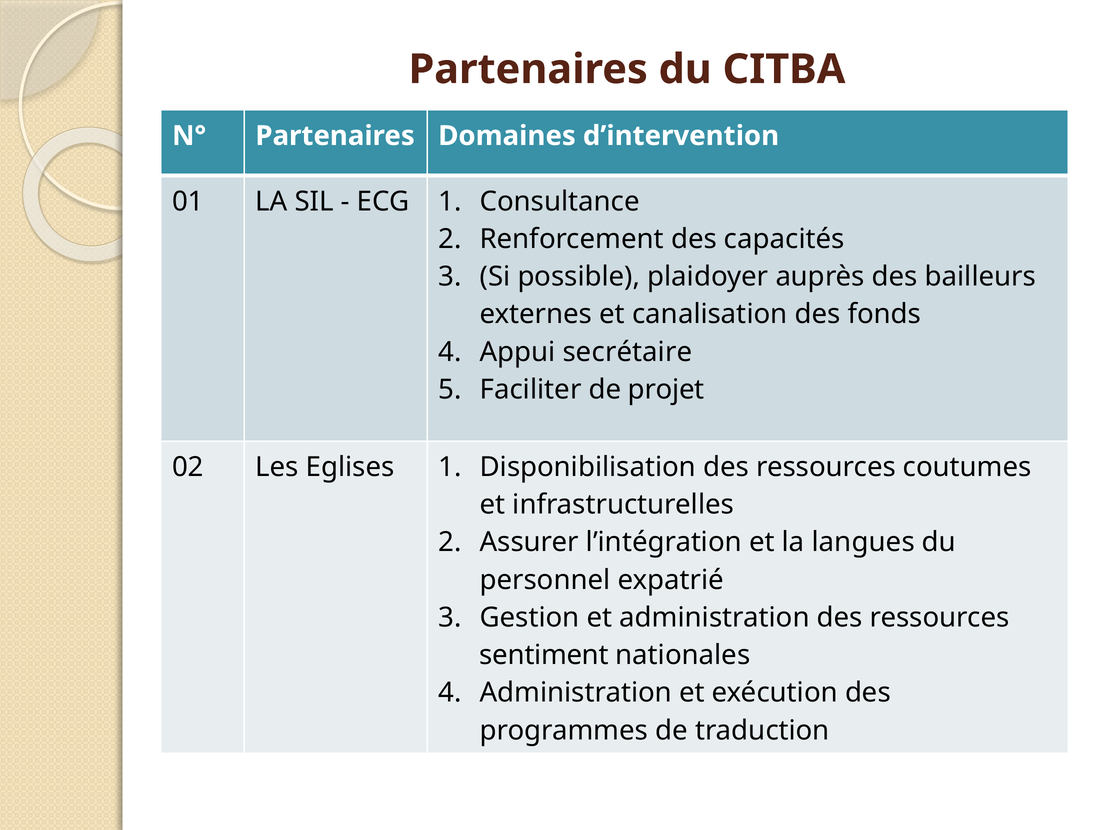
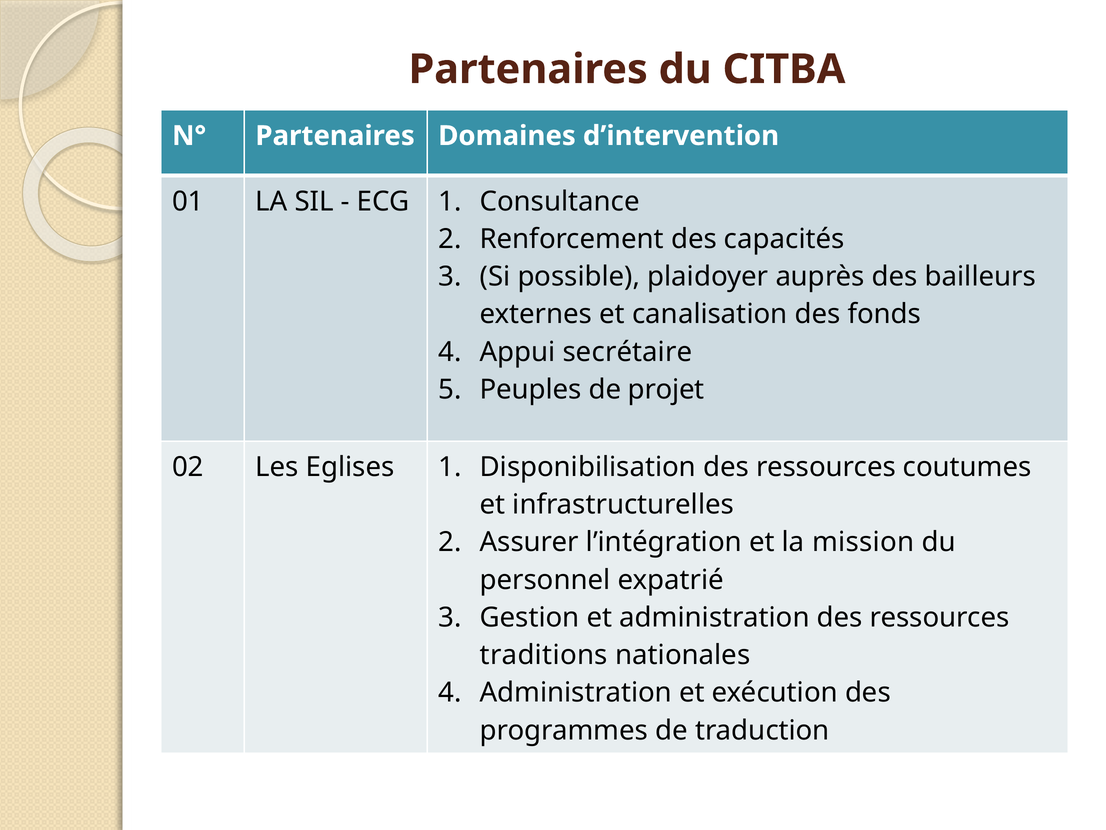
Faciliter: Faciliter -> Peuples (531, 389)
langues: langues -> mission (863, 542)
sentiment: sentiment -> traditions (544, 655)
